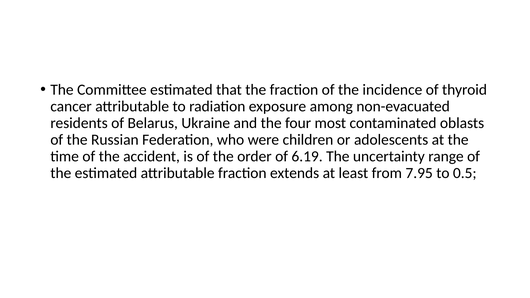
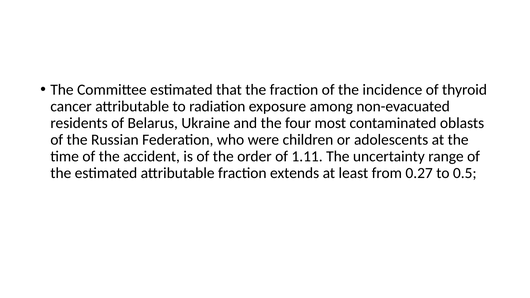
6.19: 6.19 -> 1.11 (307, 156)
7.95: 7.95 -> 0.27 (419, 173)
